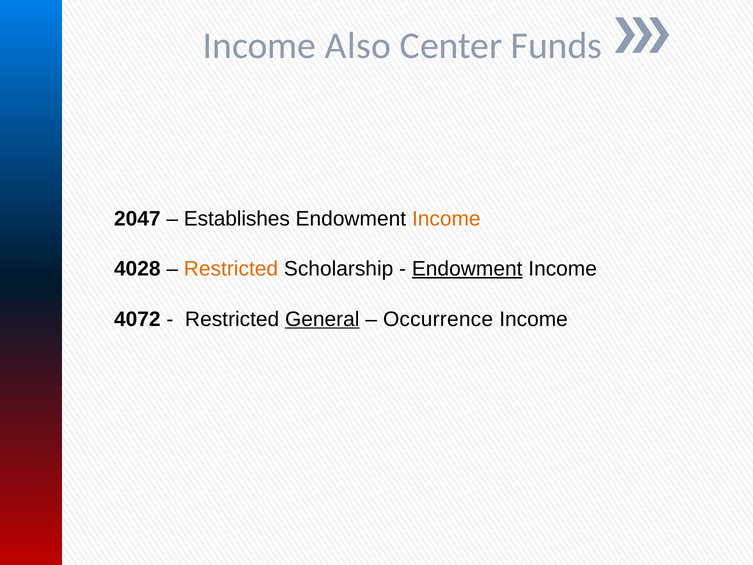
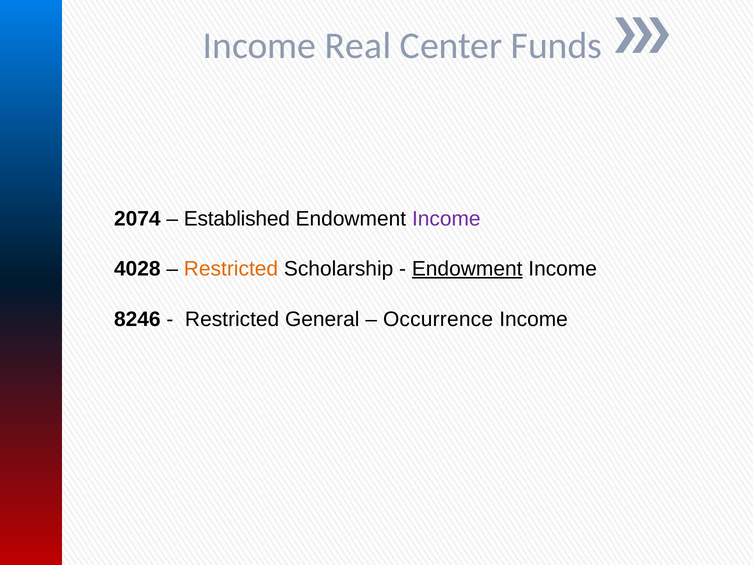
Also: Also -> Real (358, 46)
2047: 2047 -> 2074 (137, 219)
Establishes: Establishes -> Established (237, 219)
Income colour: orange -> purple (446, 219)
4072: 4072 -> 8246 (137, 319)
General underline: present -> none (322, 319)
